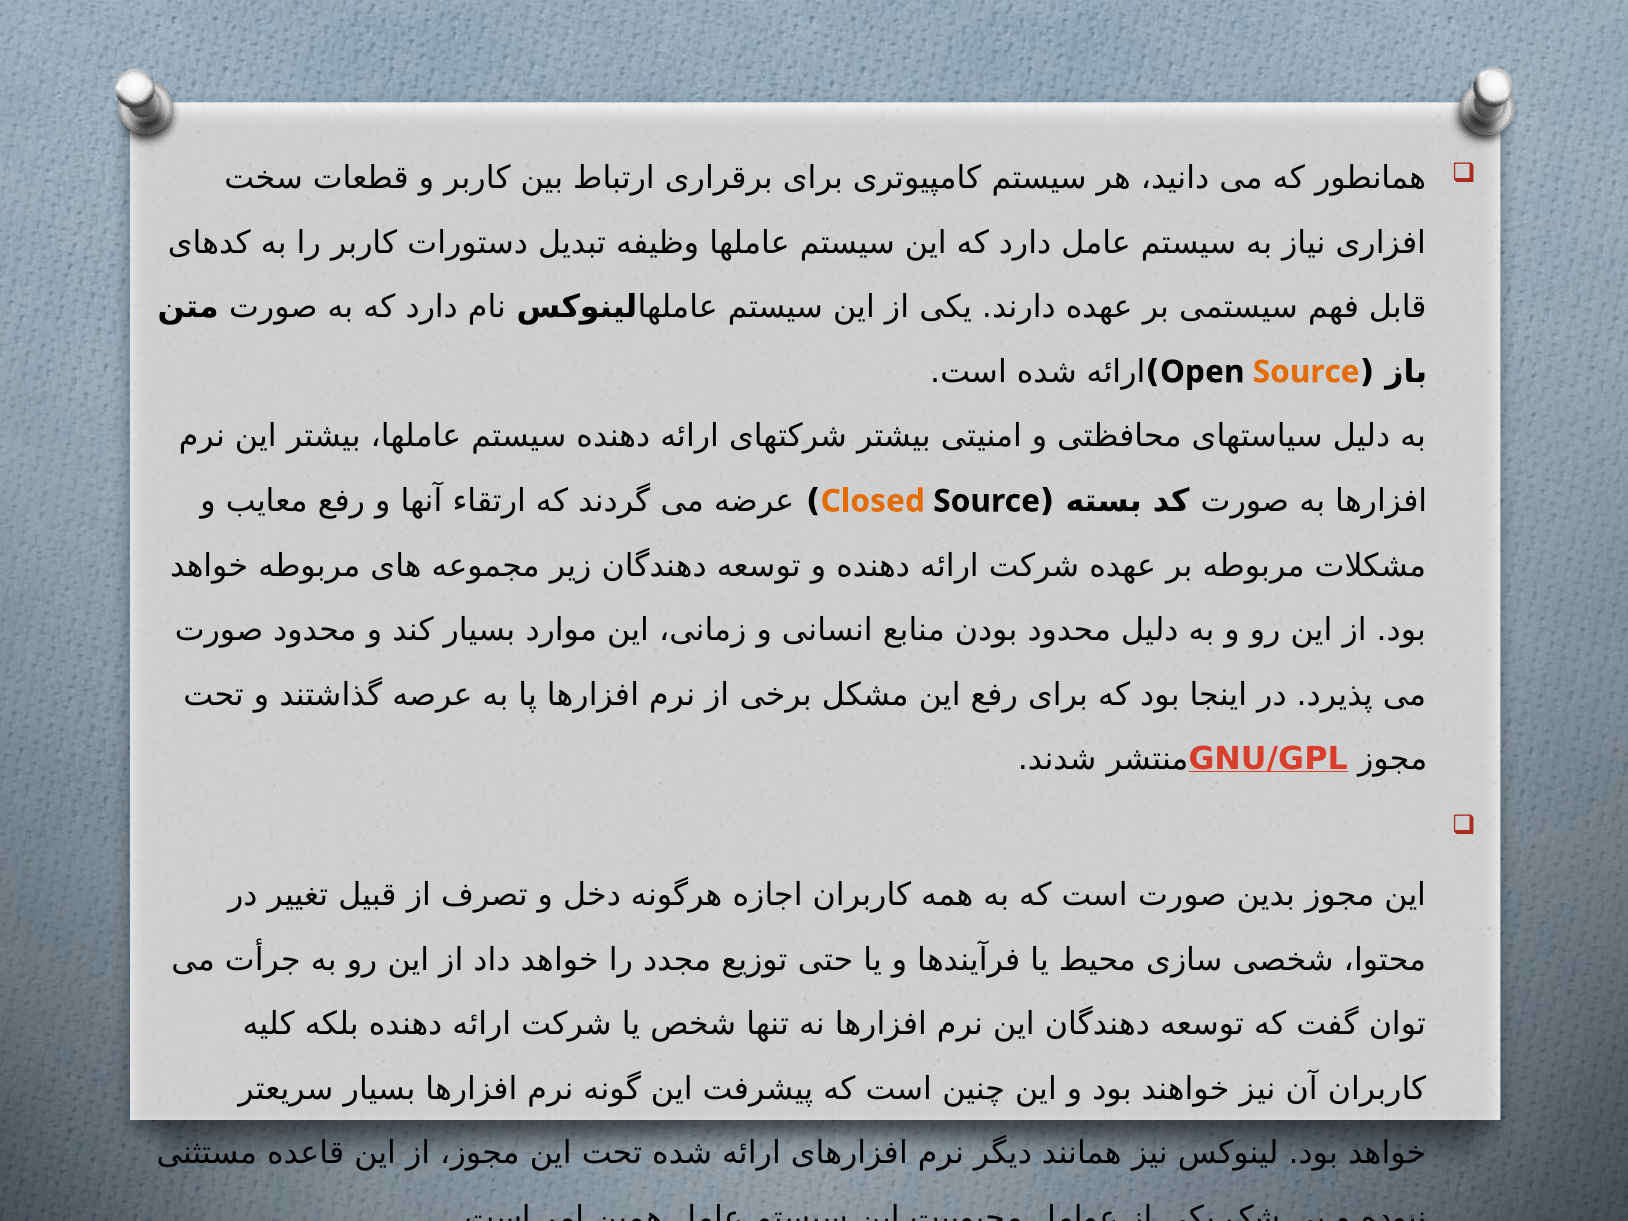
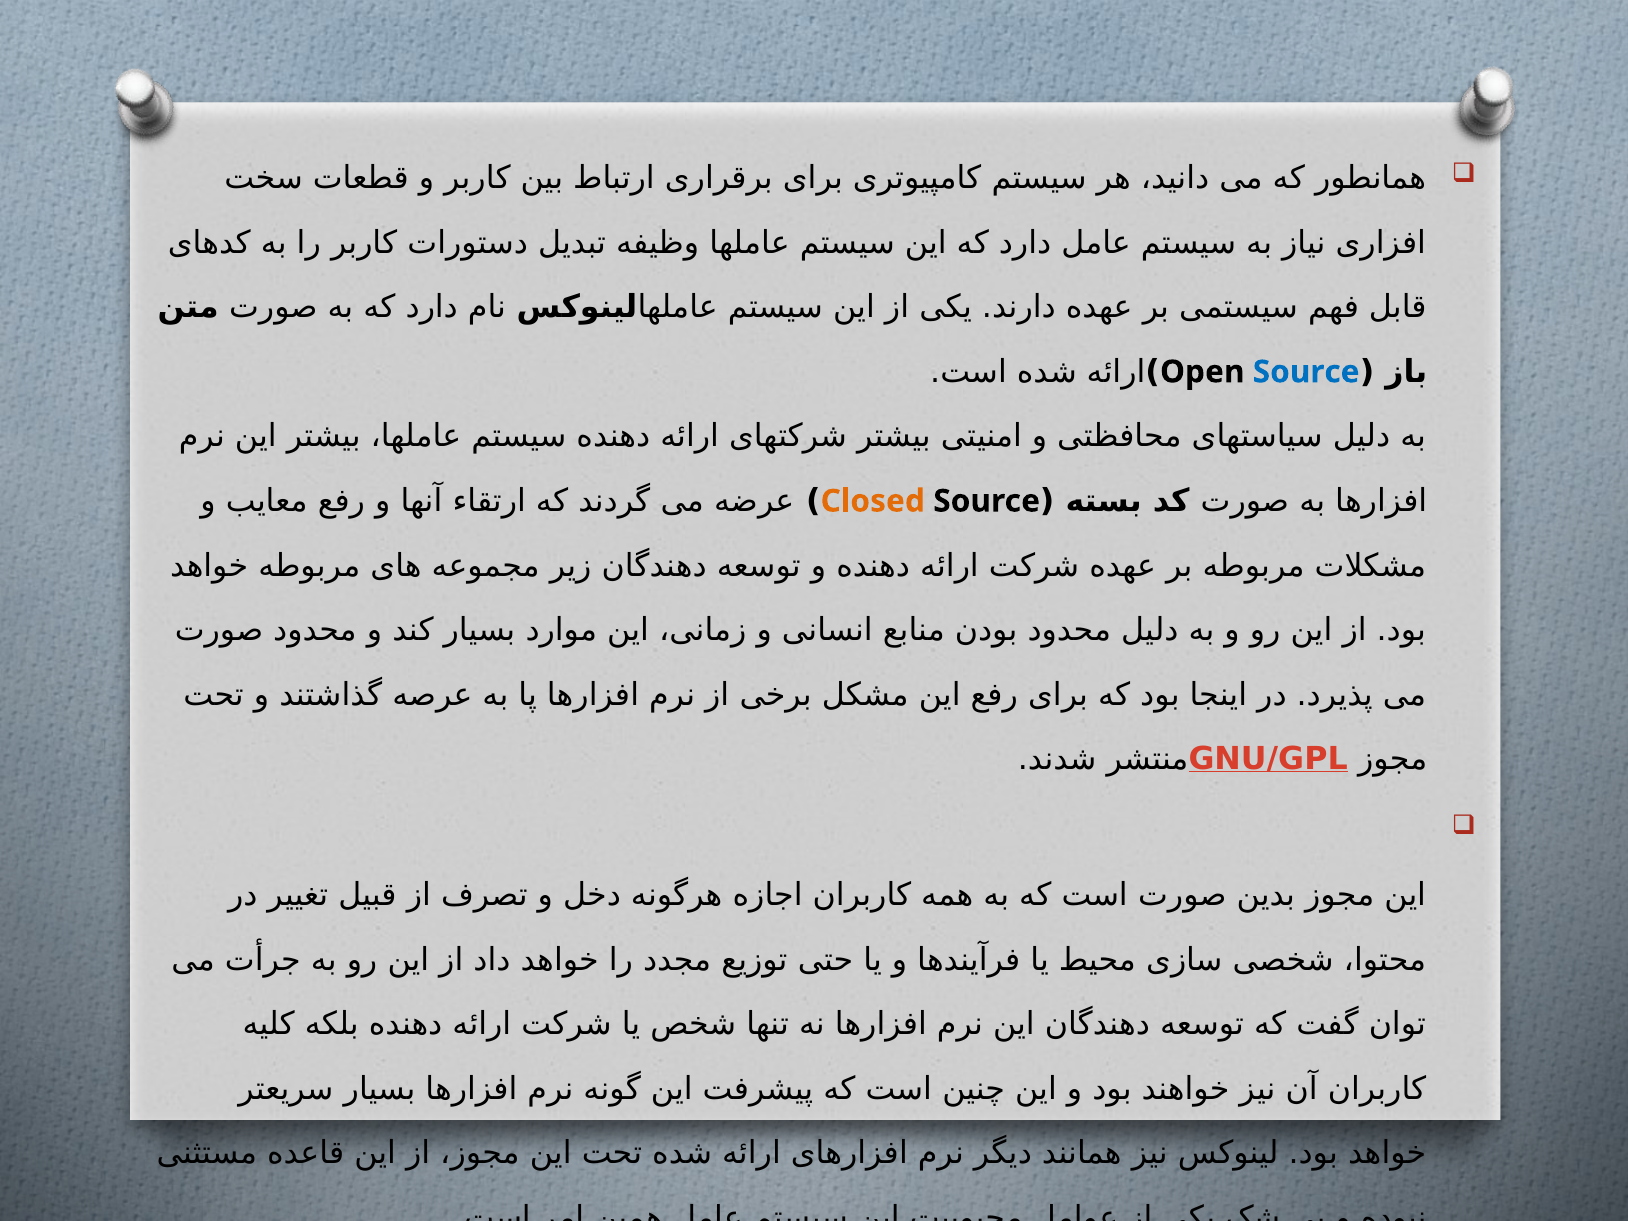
Source colour: orange -> blue (1306, 372)
